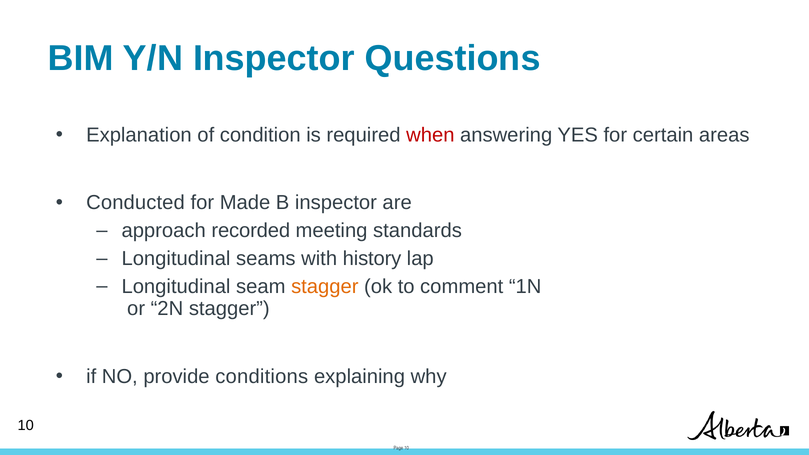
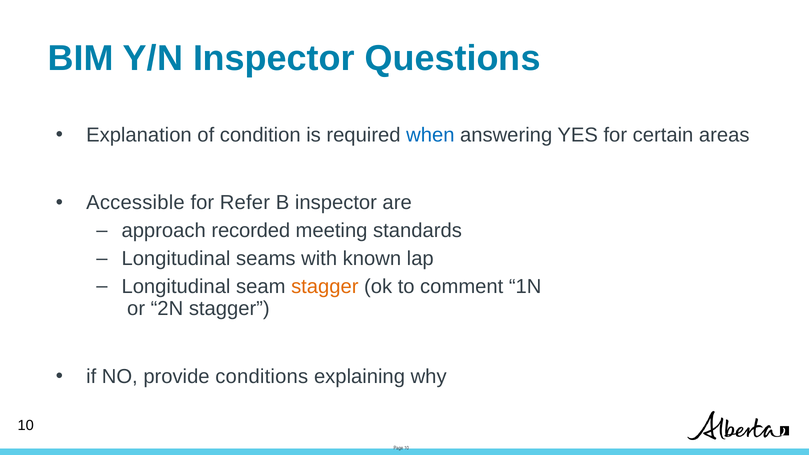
when colour: red -> blue (430, 135)
Conducted: Conducted -> Accessible (135, 203)
Made: Made -> Refer (245, 203)
history: history -> known (372, 259)
